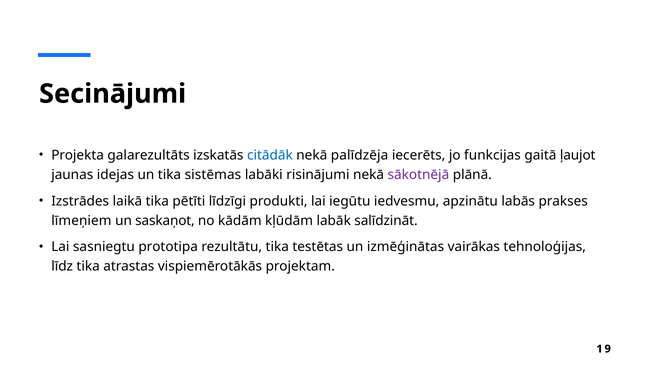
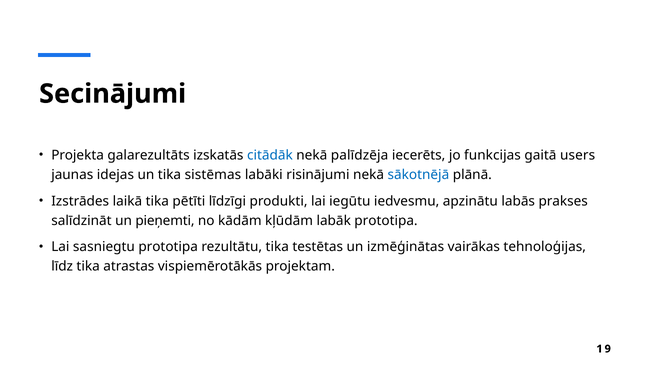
ļaujot: ļaujot -> users (578, 155)
sākotnējā colour: purple -> blue (418, 175)
līmeņiem: līmeņiem -> salīdzināt (81, 221)
saskaņot: saskaņot -> pieņemti (165, 221)
labāk salīdzināt: salīdzināt -> prototipa (386, 221)
